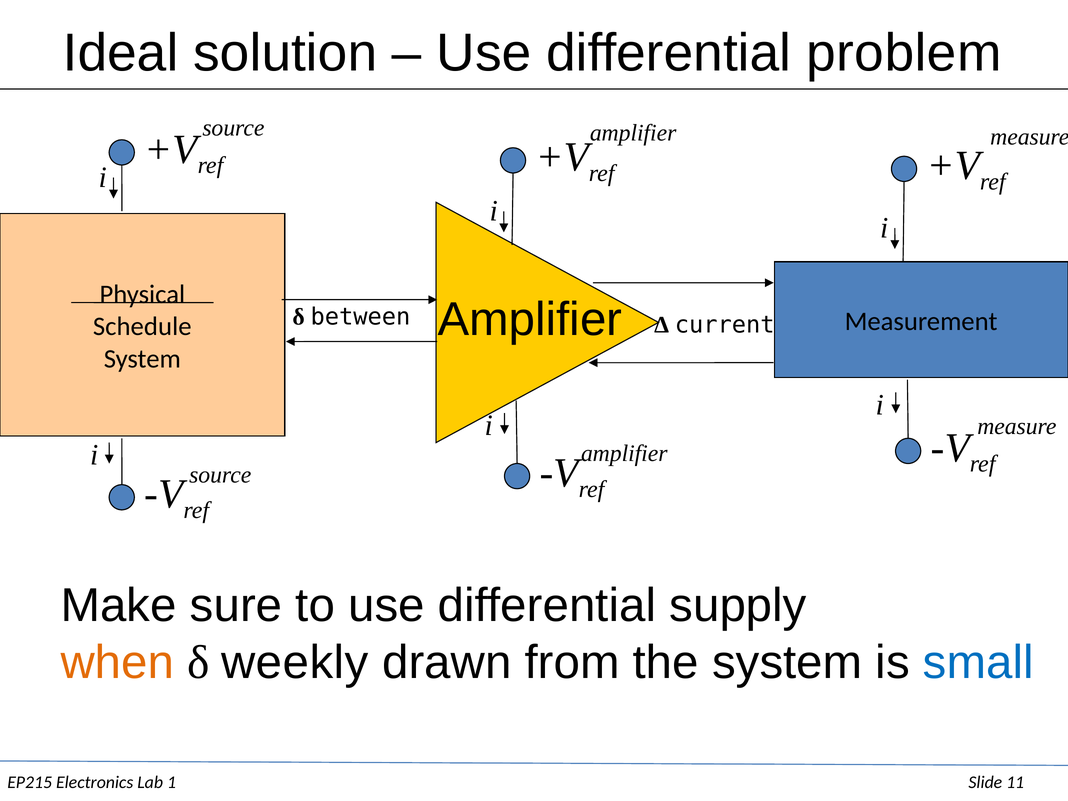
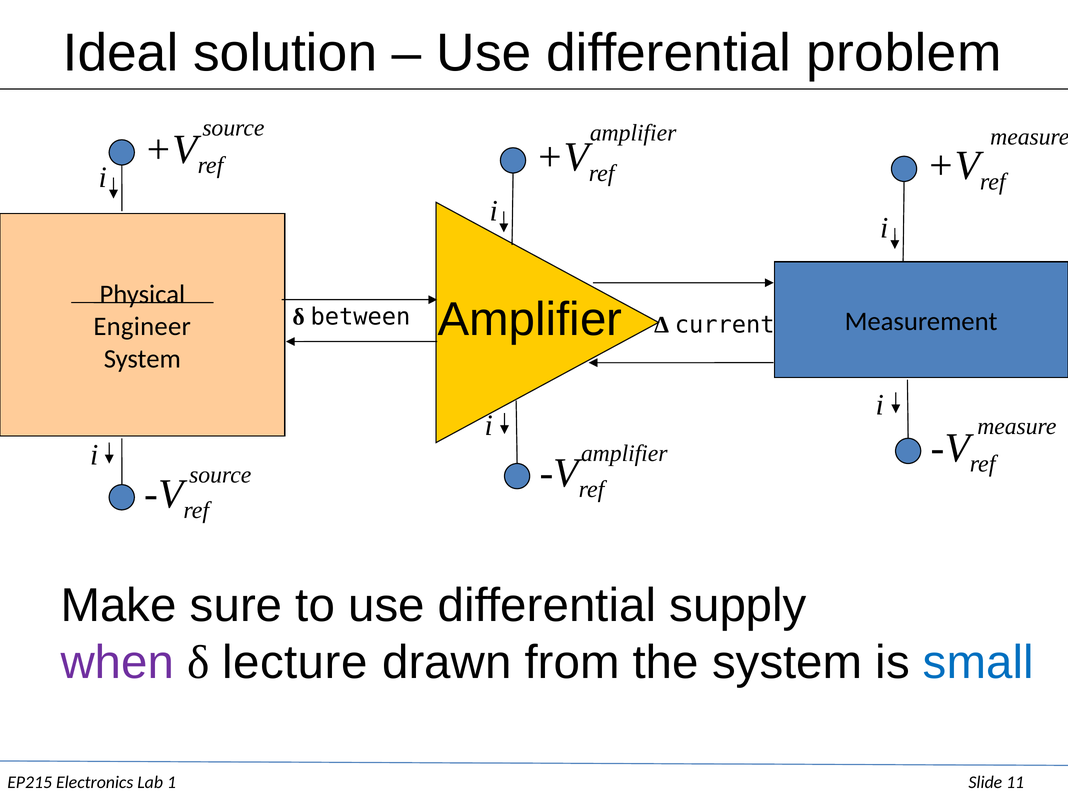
Schedule: Schedule -> Engineer (142, 327)
when colour: orange -> purple (117, 663)
weekly: weekly -> lecture (295, 663)
